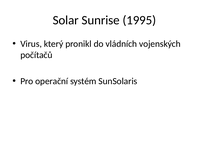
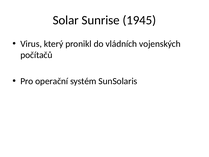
1995: 1995 -> 1945 (139, 20)
